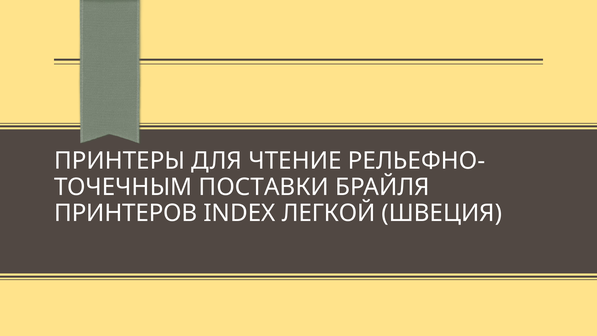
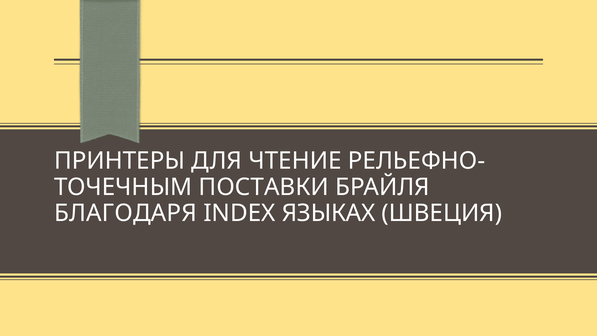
ПРИНТЕРОВ: ПРИНТЕРОВ -> БЛАГОДАРЯ (126, 213)
ЛЕГКОЙ: ЛЕГКОЙ -> ЯЗЫКАХ (329, 213)
